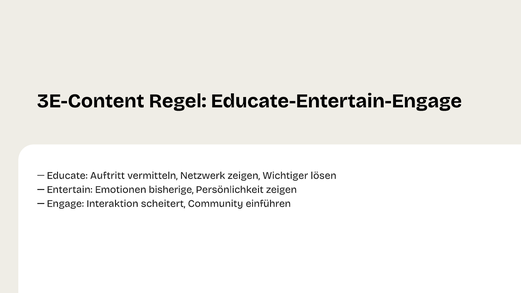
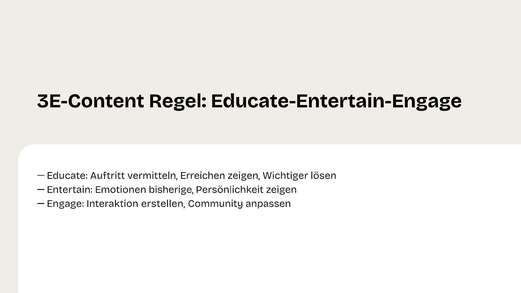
Netzwerk: Netzwerk -> Erreichen (203, 176)
scheitert: scheitert -> erstellen (163, 204)
einführen: einführen -> anpassen (268, 204)
